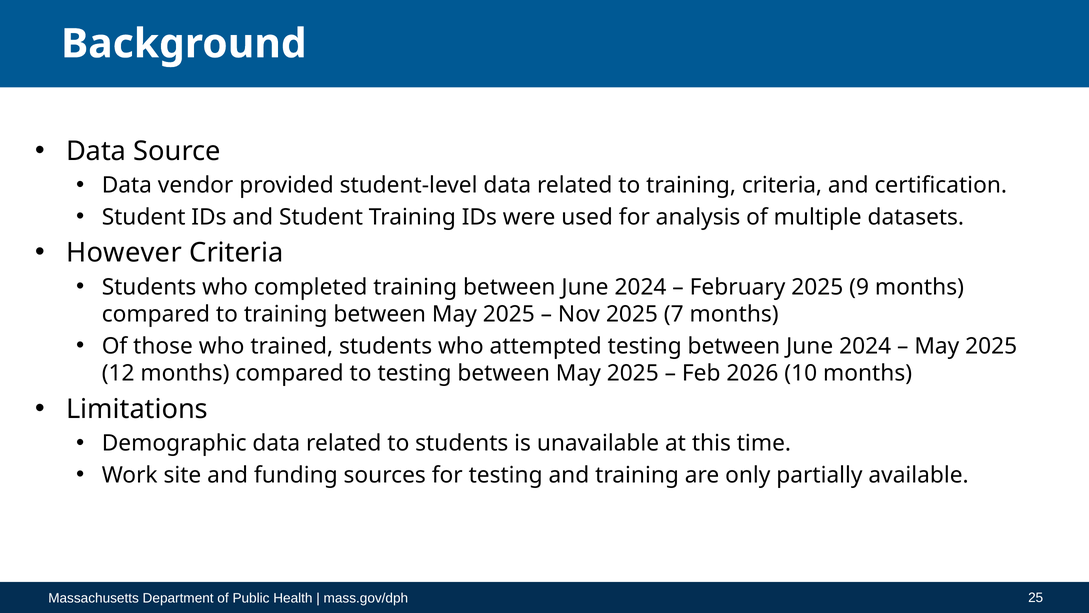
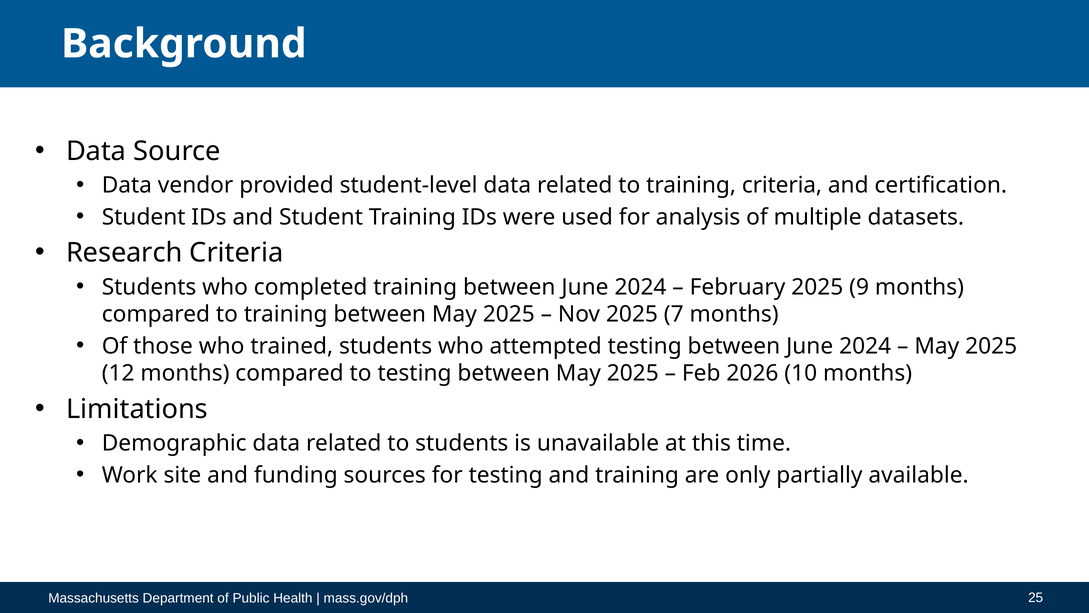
However: However -> Research (124, 253)
